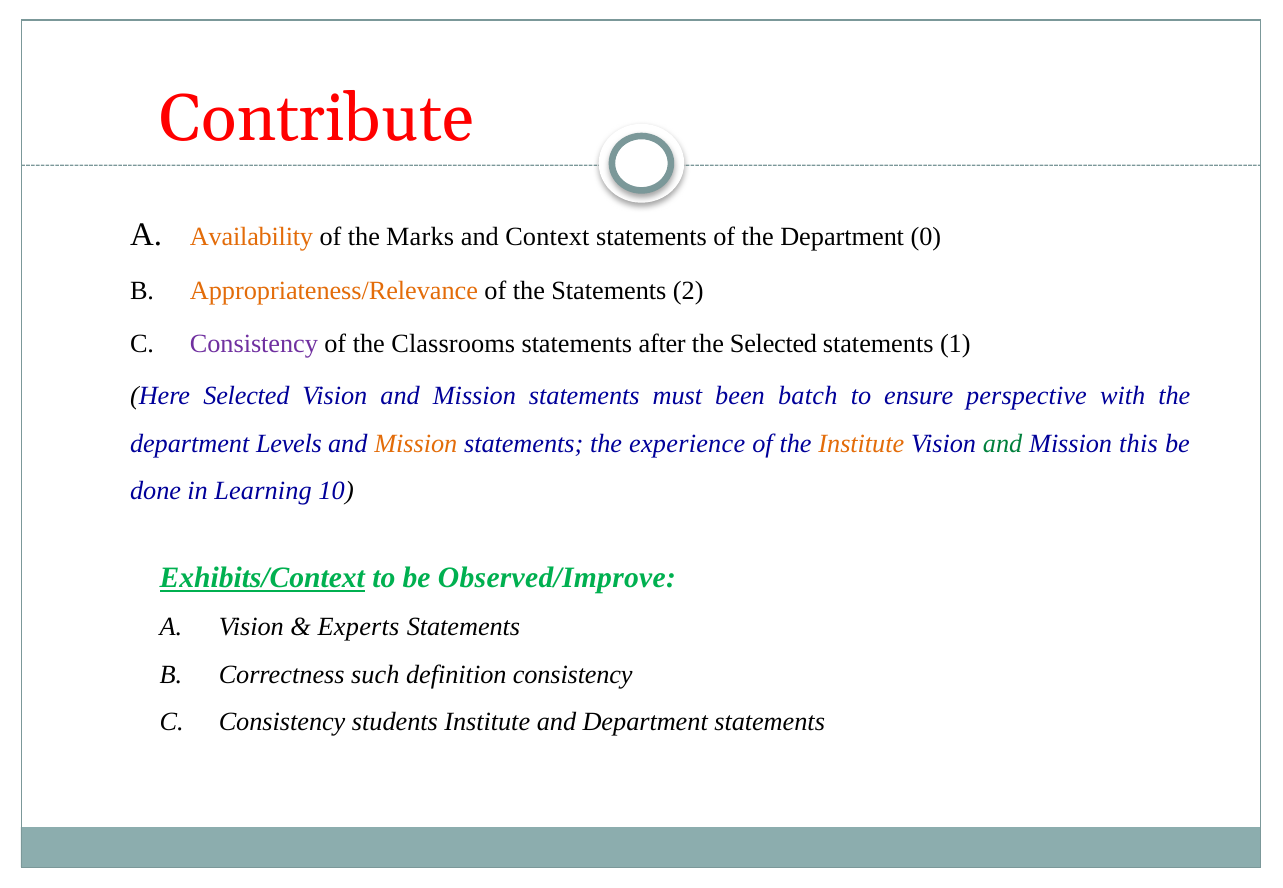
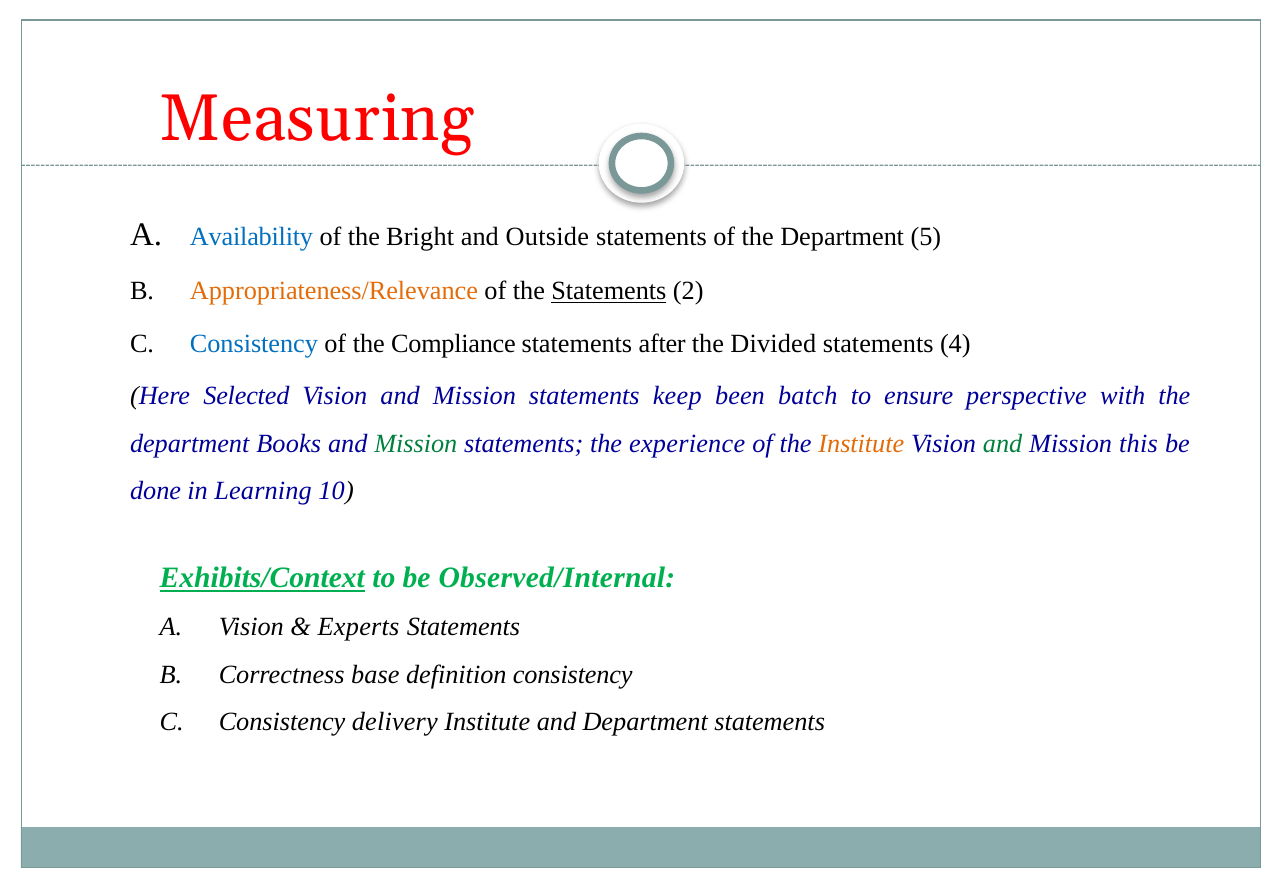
Contribute: Contribute -> Measuring (317, 119)
Availability colour: orange -> blue (252, 237)
Marks: Marks -> Bright (420, 237)
Context: Context -> Outside (547, 237)
0: 0 -> 5 (926, 237)
Statements underline: none -> present (609, 291)
Consistency colour: purple -> blue (254, 344)
Classrooms: Classrooms -> Compliance (453, 344)
the Selected: Selected -> Divided (773, 344)
1: 1 -> 4 (955, 344)
must: must -> keep (677, 396)
Levels: Levels -> Books (289, 444)
Mission colour: orange -> green (416, 444)
Observed/Improve: Observed/Improve -> Observed/Internal (557, 578)
such: such -> base (375, 675)
students: students -> delivery (395, 722)
